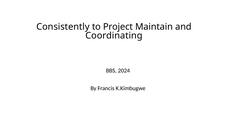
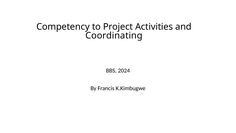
Consistently: Consistently -> Competency (63, 27)
Maintain: Maintain -> Activities (154, 27)
